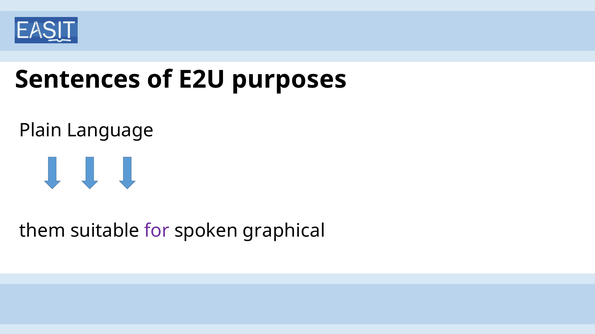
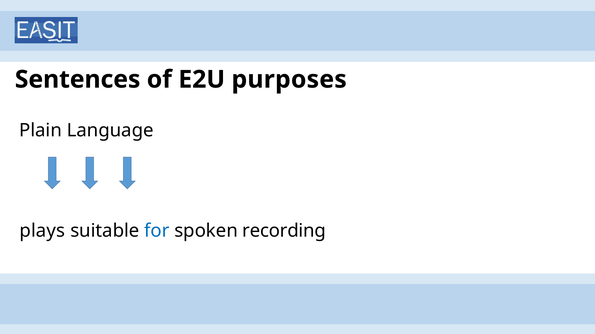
them: them -> plays (42, 231)
for colour: purple -> blue (157, 231)
graphical: graphical -> recording (284, 231)
